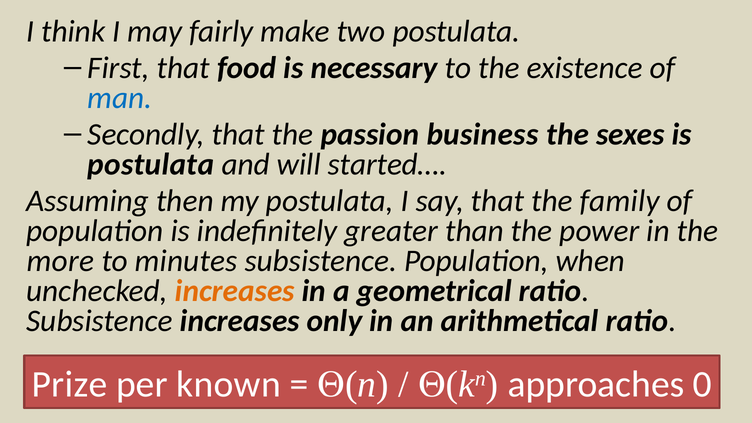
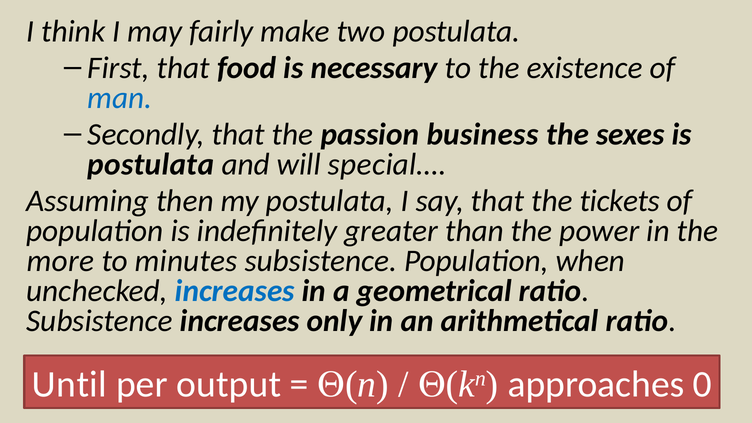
started…: started… -> special… (387, 164)
family: family -> tickets (620, 201)
increases colour: orange -> blue (235, 291)
Prize: Prize -> Until (69, 385)
known: known -> output (229, 385)
